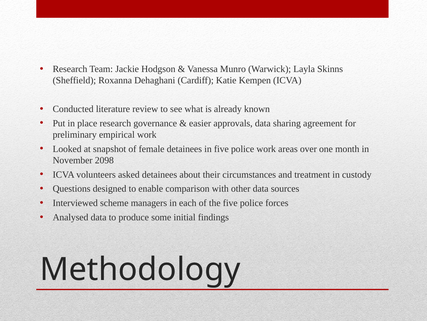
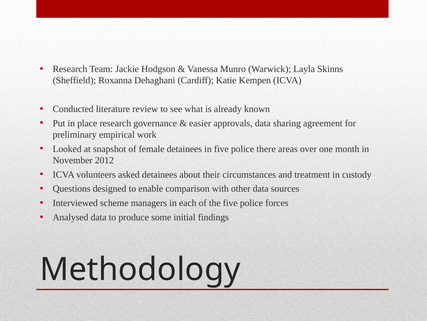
police work: work -> there (266, 149)
2098: 2098 -> 2012 (104, 160)
